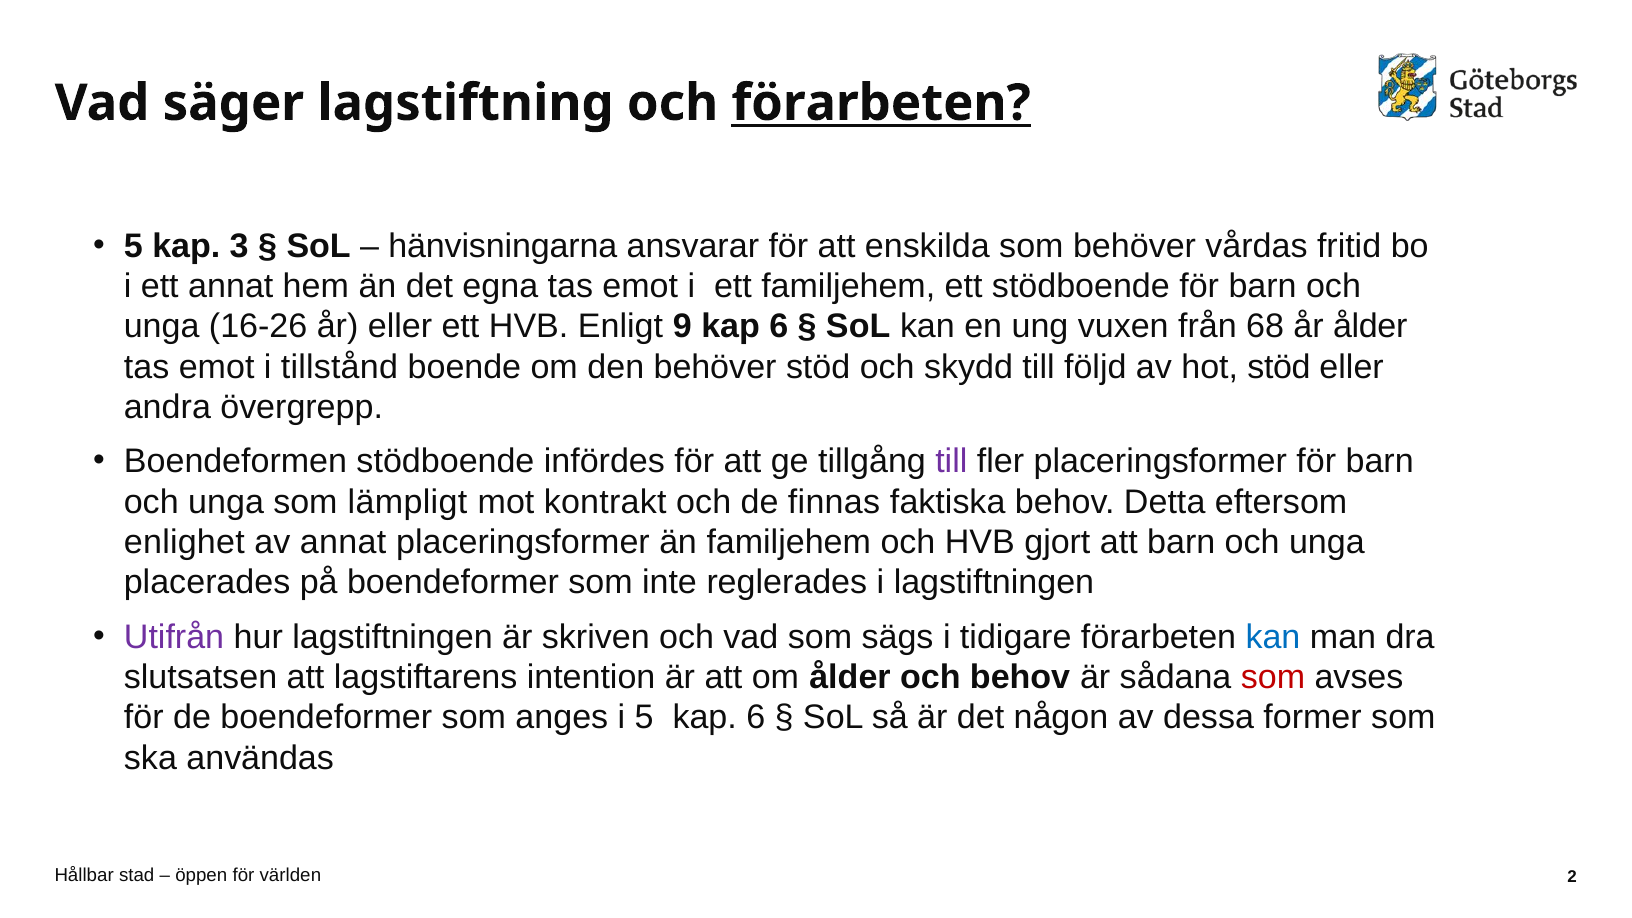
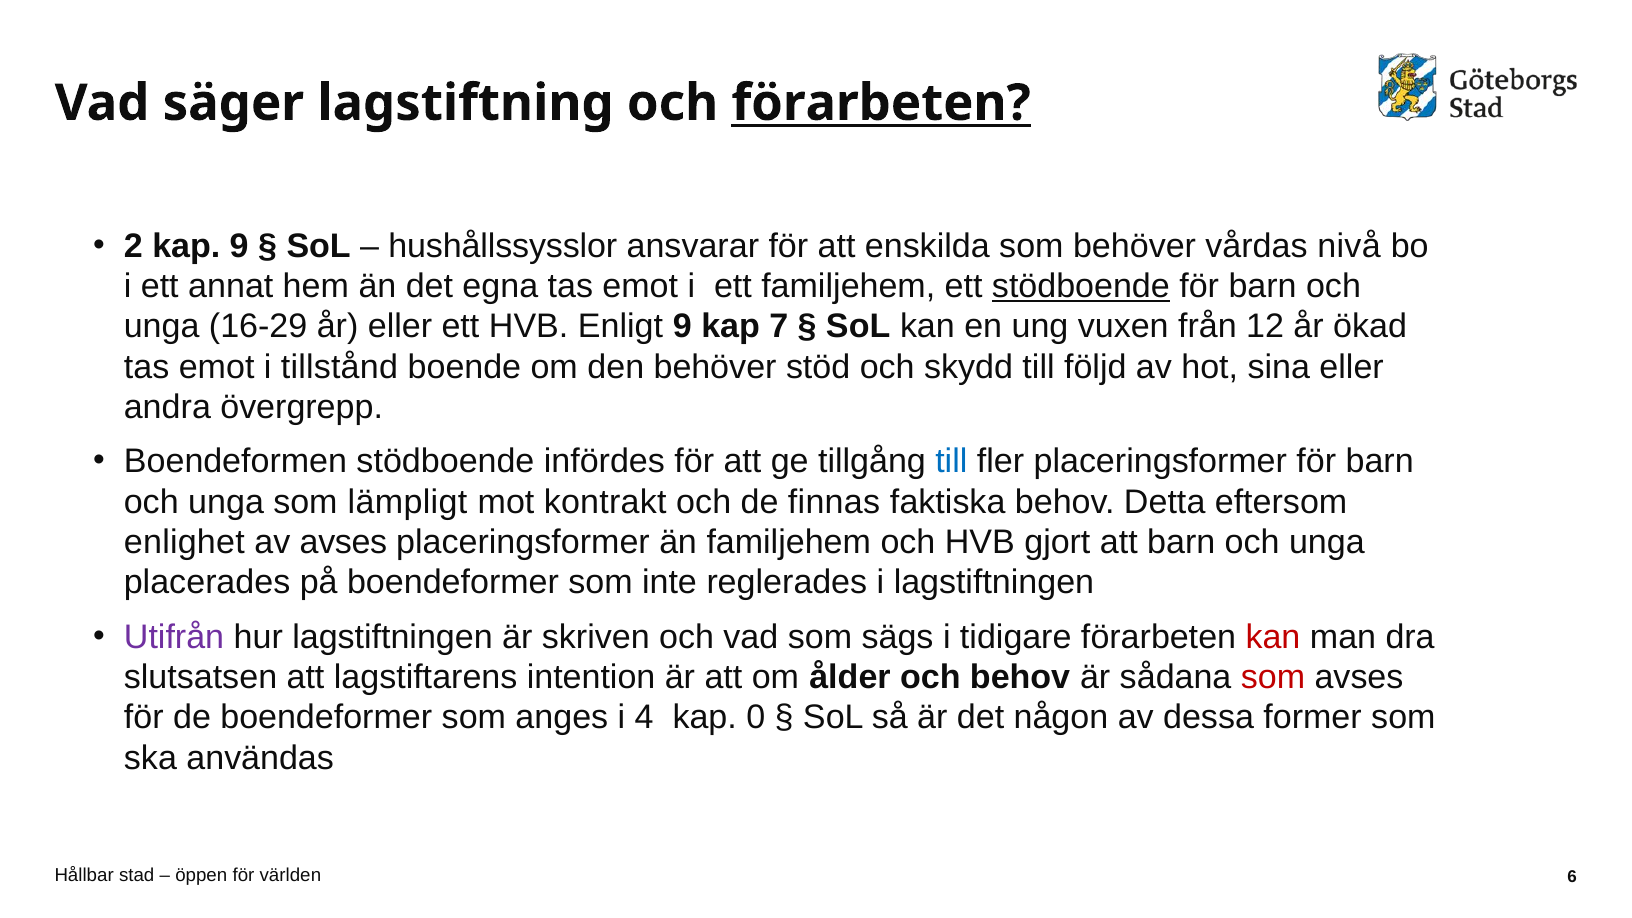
5: 5 -> 2 (133, 246)
kap 3: 3 -> 9 (239, 246)
hänvisningarna: hänvisningarna -> hushållssysslor (503, 246)
fritid: fritid -> nivå (1349, 246)
stödboende underline: none -> present (1081, 286)
16-26: 16-26 -> 16-29 (258, 327)
9 kap 6: 6 -> 7 (779, 327)
68: 68 -> 12 (1265, 327)
år ålder: ålder -> ökad (1370, 327)
hot stöd: stöd -> sina (1279, 367)
till colour: purple -> blue (951, 462)
av annat: annat -> avses (343, 542)
kan colour: blue -> red (1273, 637)
i 5: 5 -> 4 (644, 718)
6: 6 -> 0 (756, 718)
2: 2 -> 6 (1572, 876)
